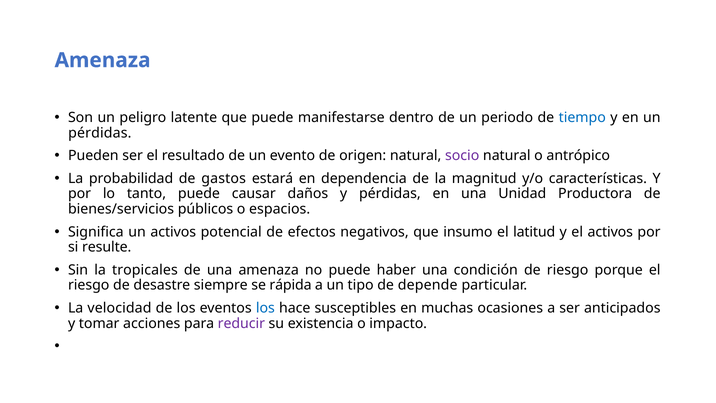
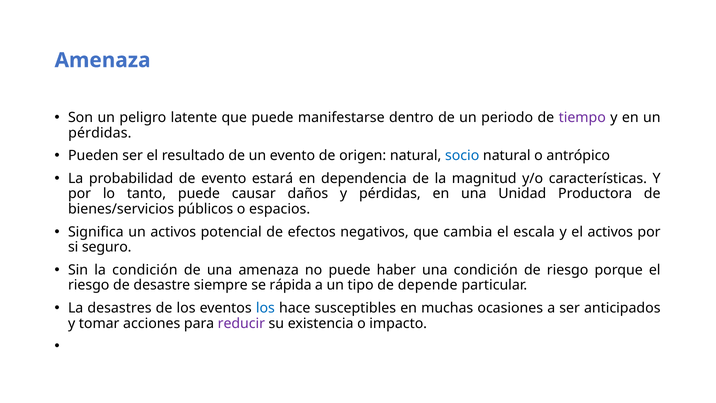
tiempo colour: blue -> purple (582, 117)
socio colour: purple -> blue (462, 156)
de gastos: gastos -> evento (224, 178)
insumo: insumo -> cambia (468, 232)
latitud: latitud -> escala (534, 232)
resulte: resulte -> seguro (107, 247)
la tropicales: tropicales -> condición (145, 270)
velocidad: velocidad -> desastres (120, 308)
